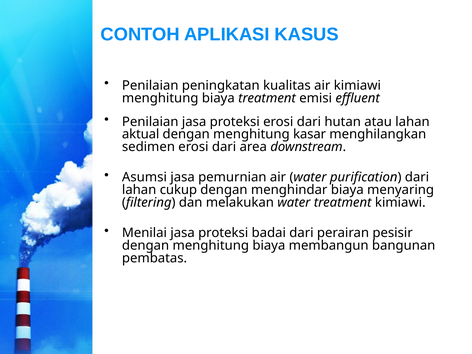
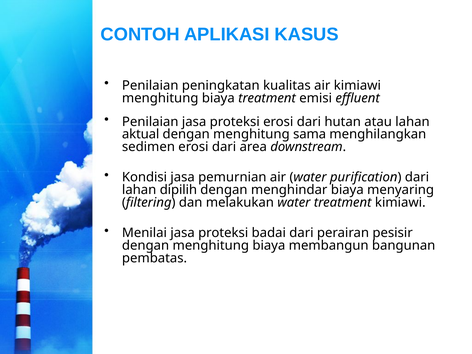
kasar: kasar -> sama (310, 134)
Asumsi: Asumsi -> Kondisi (144, 177)
cukup: cukup -> dipilih (178, 190)
